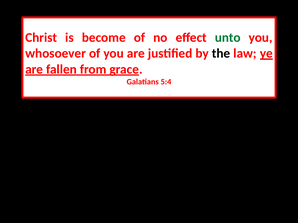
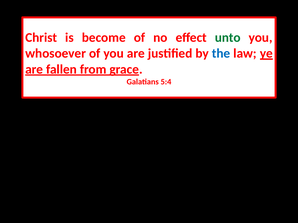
the colour: black -> blue (221, 54)
